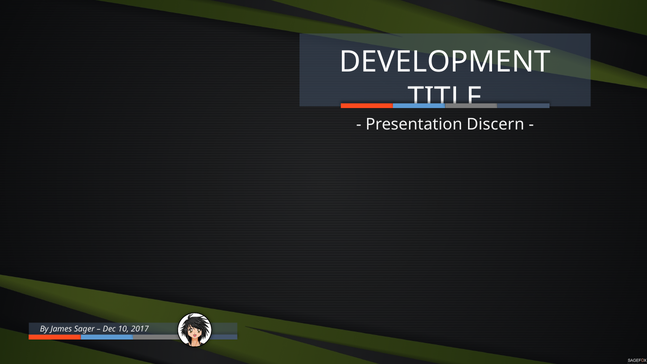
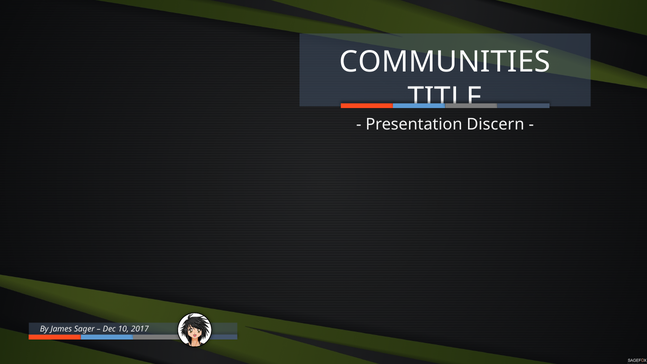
DEVELOPMENT: DEVELOPMENT -> COMMUNITIES (445, 62)
